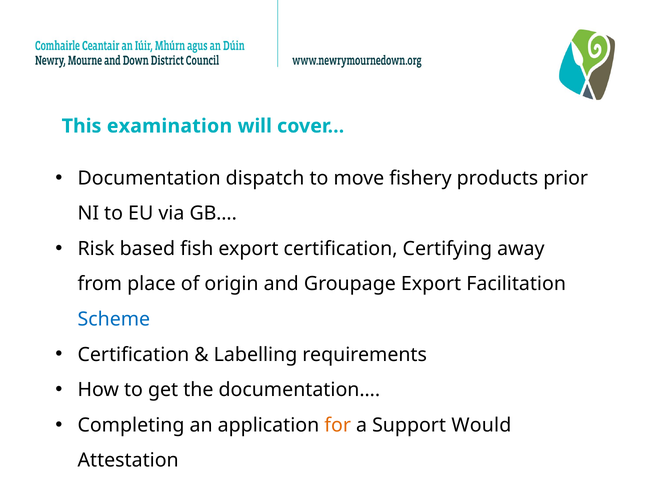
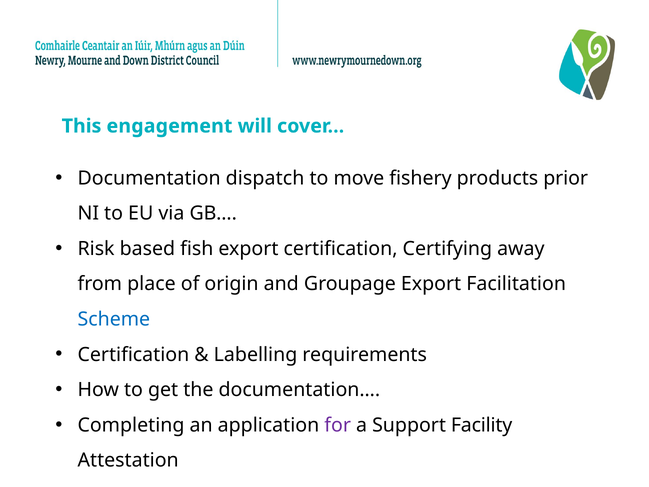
examination: examination -> engagement (170, 126)
for colour: orange -> purple (338, 425)
Would: Would -> Facility (482, 425)
